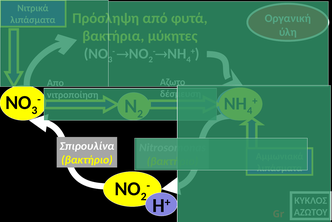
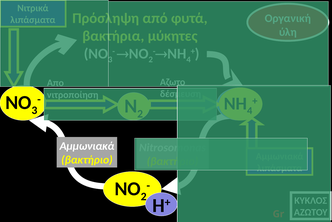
Σπιρουλίνα: Σπιρουλίνα -> Αμμωνιακά (87, 146)
